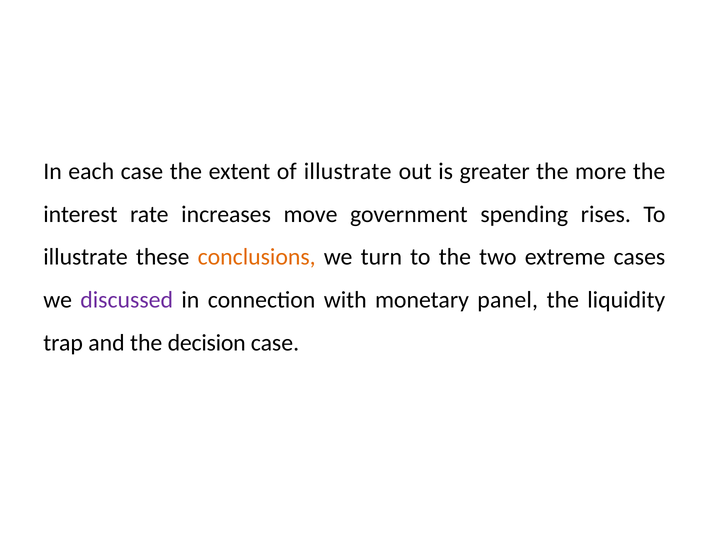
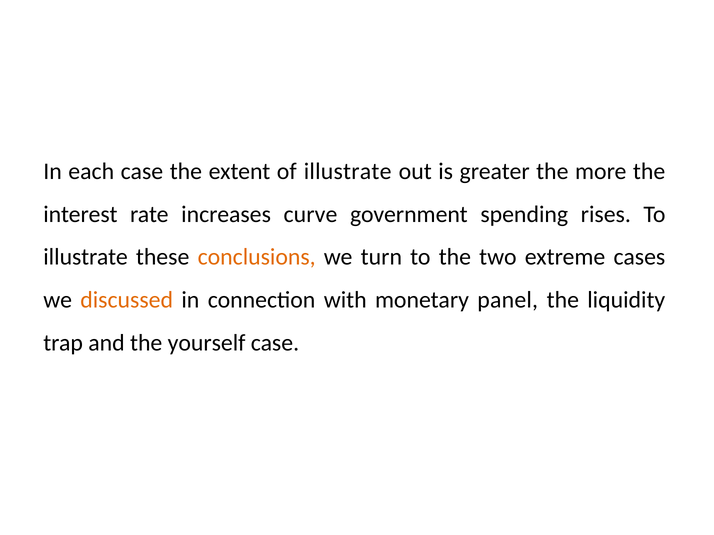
move: move -> curve (310, 215)
discussed colour: purple -> orange (127, 300)
decision: decision -> yourself (207, 343)
